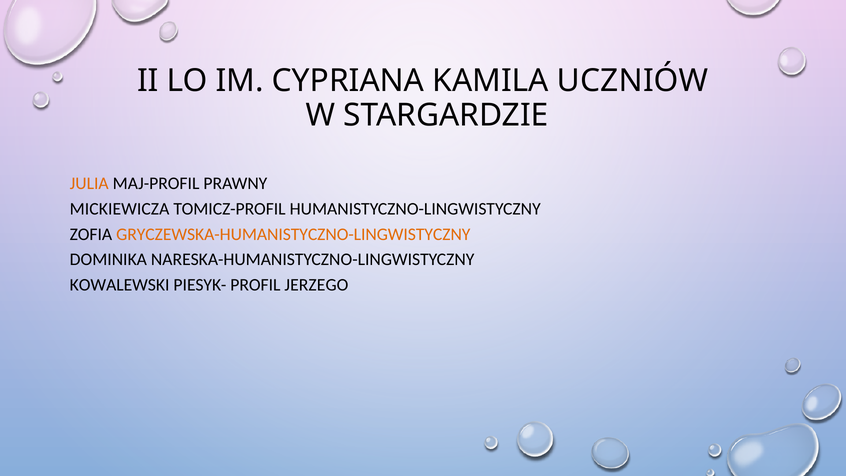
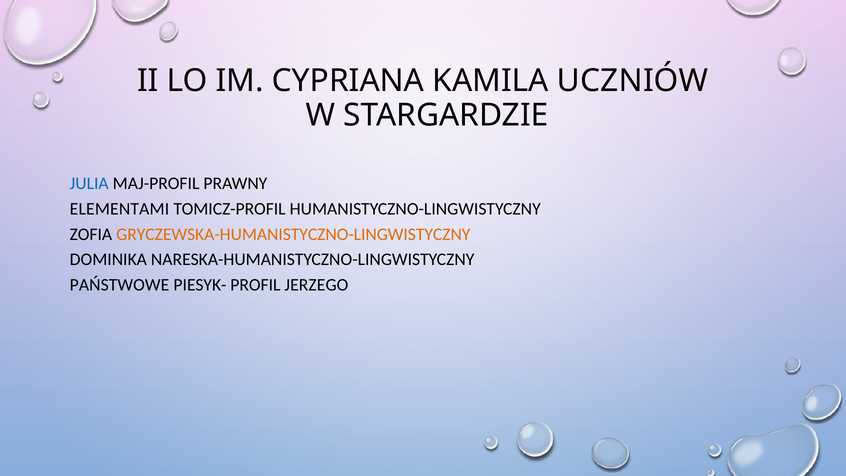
JULIA colour: orange -> blue (89, 183)
MICKIEWICZA: MICKIEWICZA -> ELEMENTAMI (119, 209)
KOWALEWSKI: KOWALEWSKI -> PAŃSTWOWE (120, 285)
